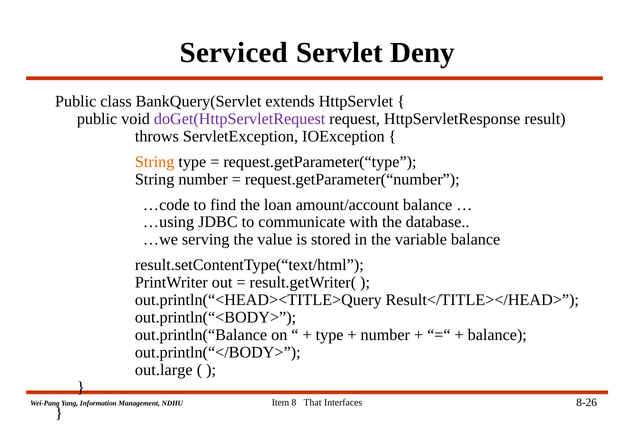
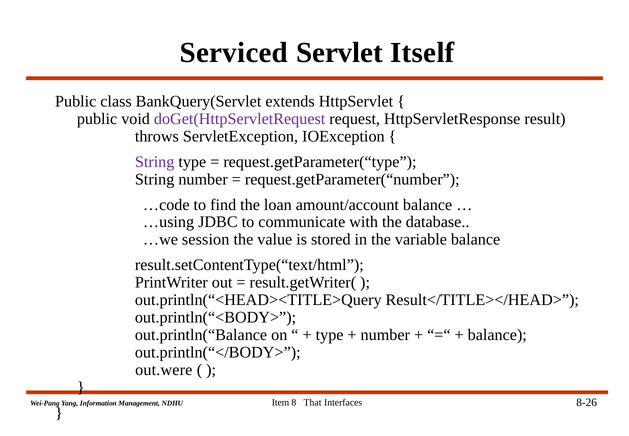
Deny: Deny -> Itself (422, 53)
String colour: orange -> purple (155, 162)
serving: serving -> session (206, 239)
out.large: out.large -> out.were (164, 369)
